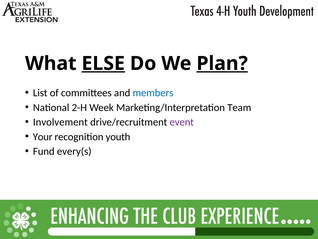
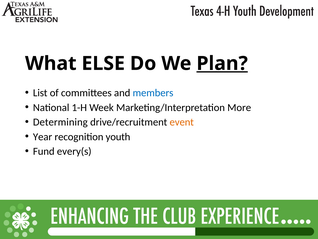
ELSE underline: present -> none (103, 63)
2-H: 2-H -> 1-H (79, 107)
Team: Team -> More (239, 107)
Involvement: Involvement -> Determining (60, 122)
event colour: purple -> orange (182, 122)
Your: Your -> Year (43, 137)
